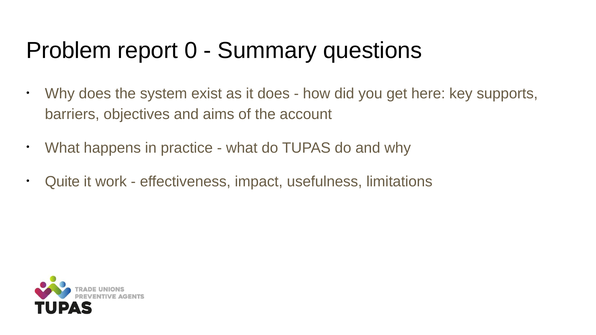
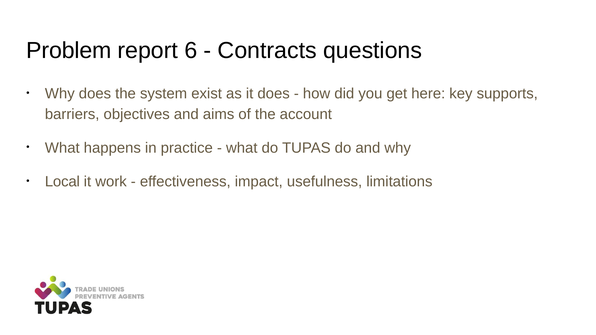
0: 0 -> 6 (191, 50)
Summary: Summary -> Contracts (267, 50)
Quite: Quite -> Local (62, 182)
